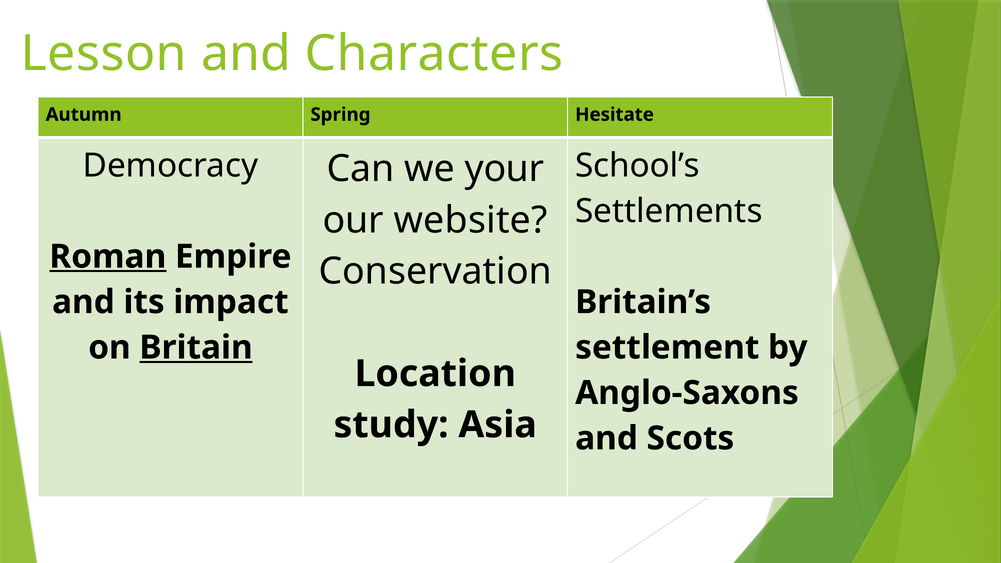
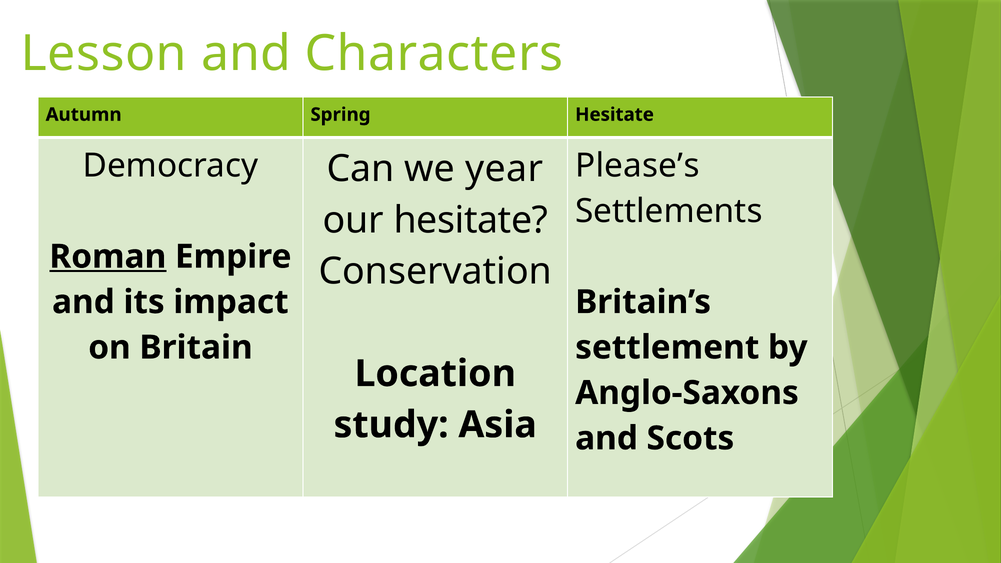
School’s: School’s -> Please’s (637, 166)
your: your -> year (504, 169)
our website: website -> hesitate (471, 220)
Britain underline: present -> none (196, 348)
